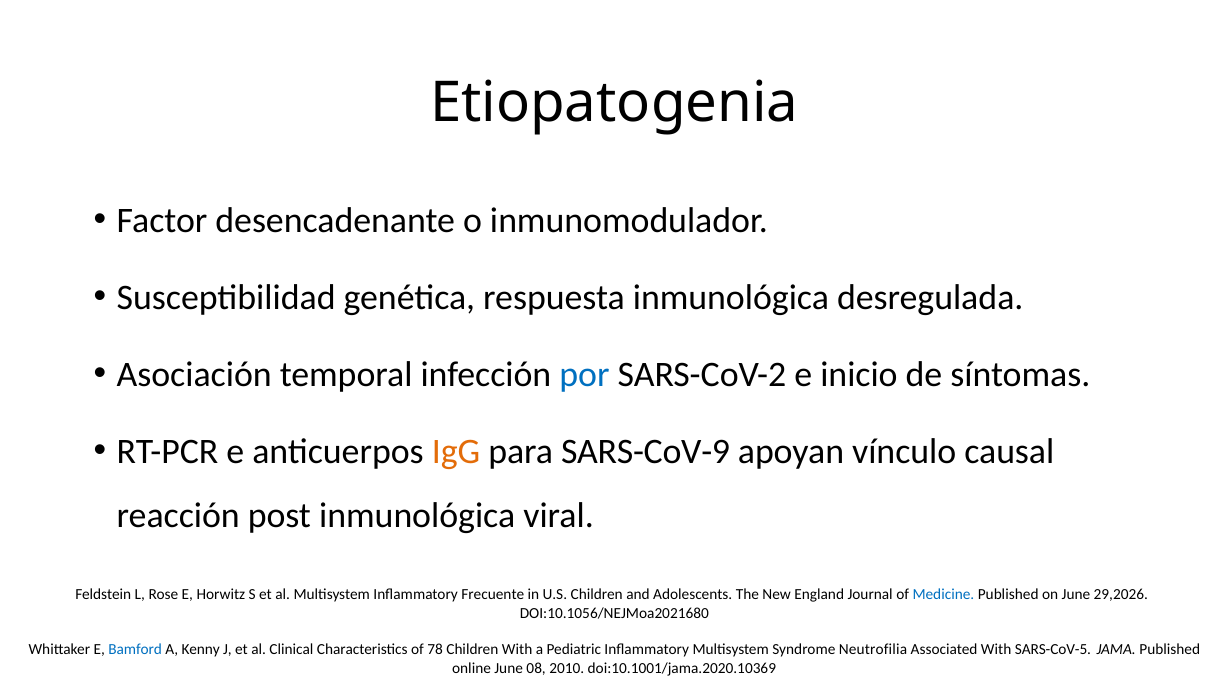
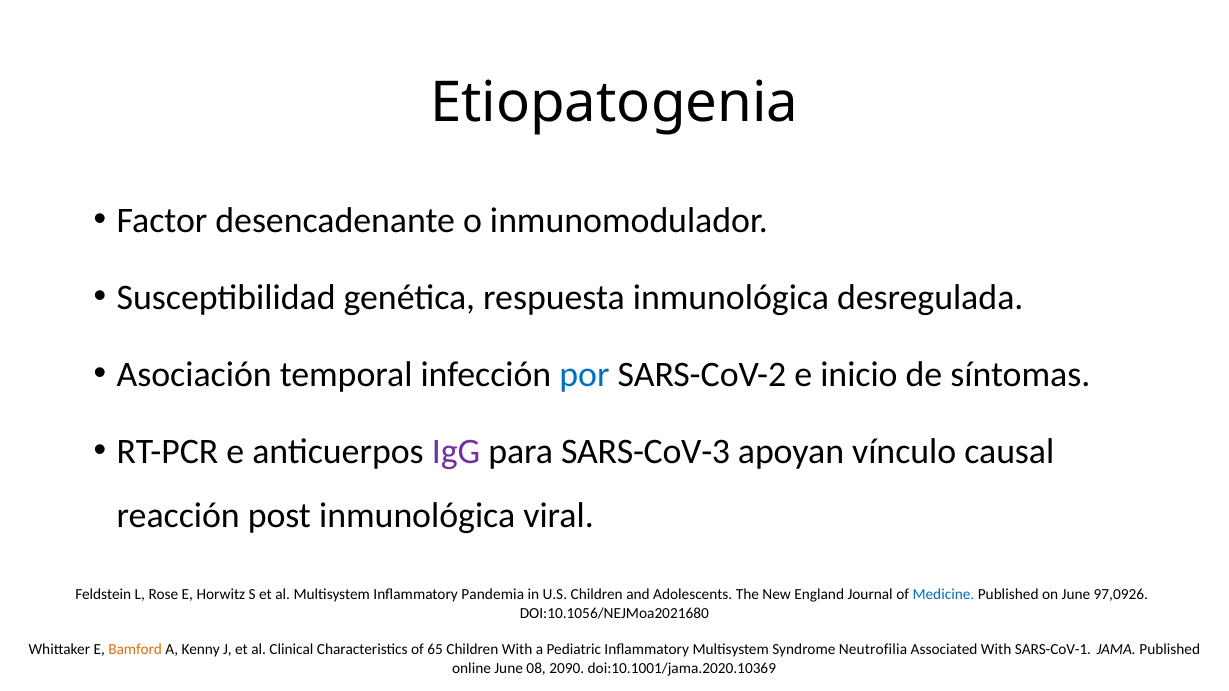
IgG colour: orange -> purple (456, 452)
SARS-CoV-9: SARS-CoV-9 -> SARS-CoV-3 (646, 452)
Frecuente: Frecuente -> Pandemia (493, 595)
29,2026: 29,2026 -> 97,0926 (1121, 595)
Bamford colour: blue -> orange (135, 650)
78: 78 -> 65 (435, 650)
SARS-CoV-5: SARS-CoV-5 -> SARS-CoV-1 (1053, 650)
2010: 2010 -> 2090 (567, 669)
